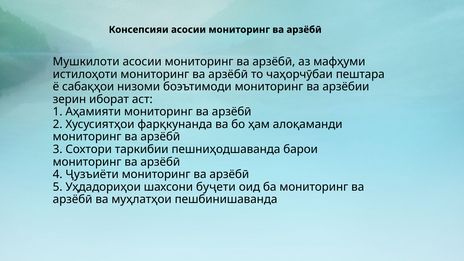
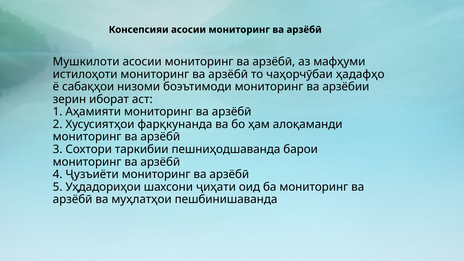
пештара: пештара -> ҳадафҳо (360, 74)
буҷети: буҷети -> ҷиҳати (216, 187)
